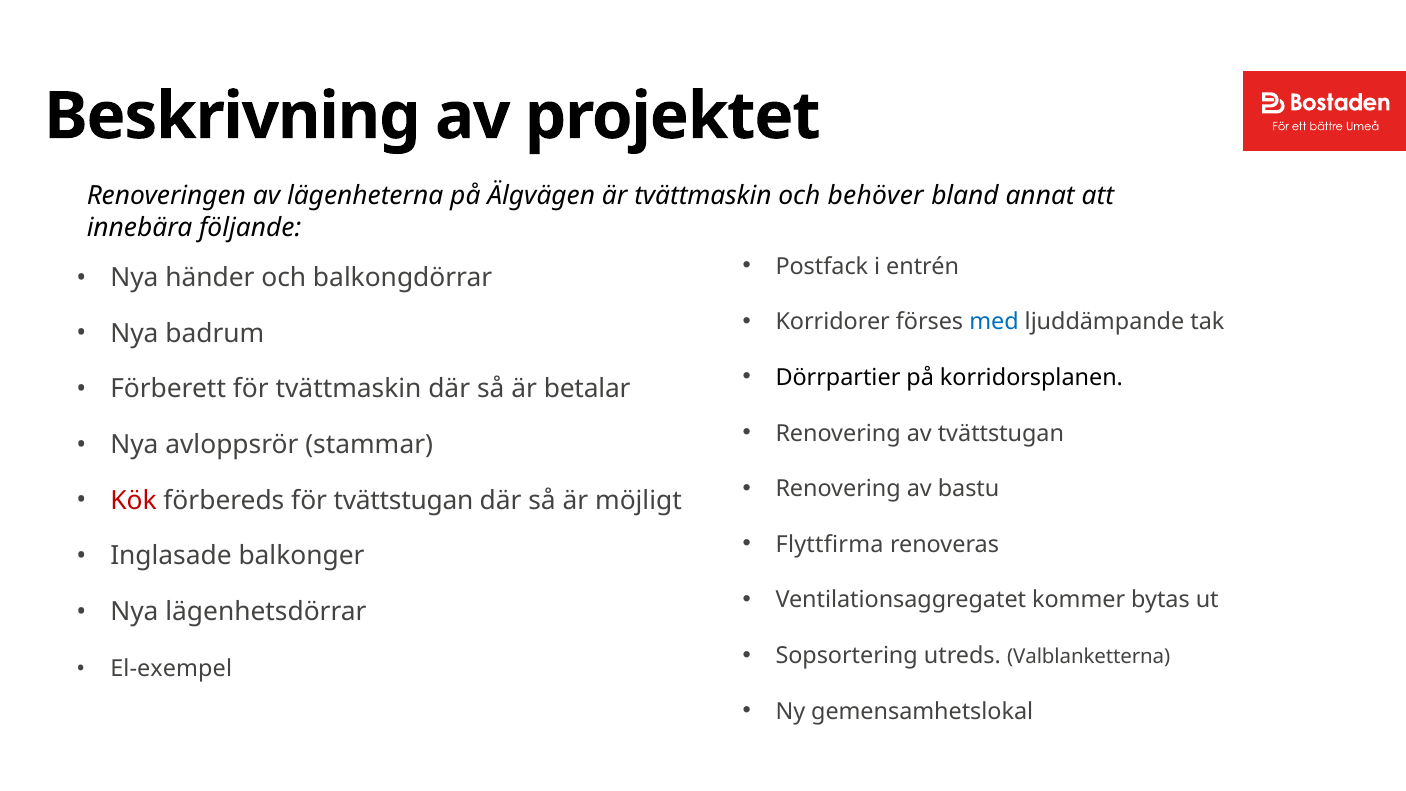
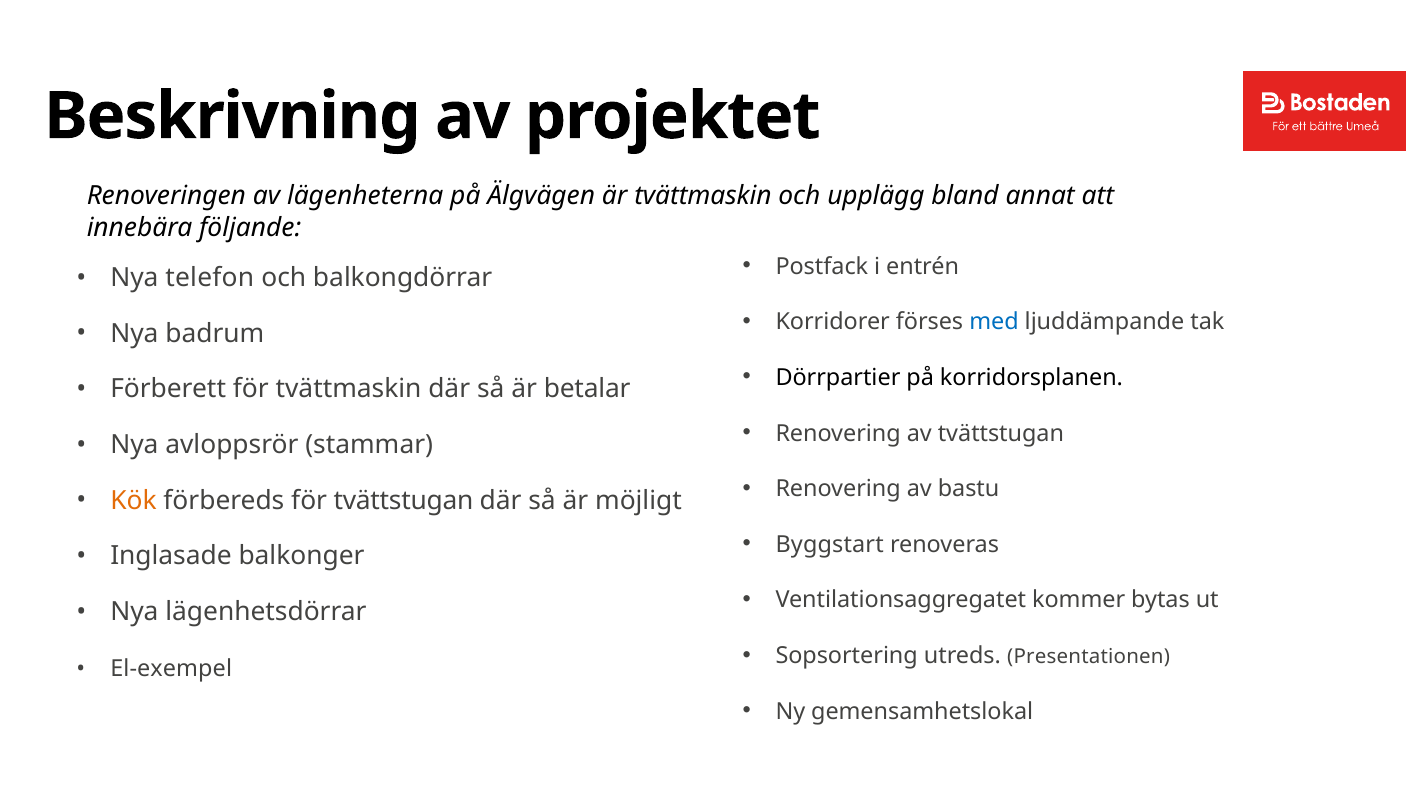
behöver: behöver -> upplägg (876, 196)
händer: händer -> telefon (210, 278)
Kök colour: red -> orange (133, 500)
Flyttfirma: Flyttfirma -> Byggstart (830, 544)
Valblanketterna: Valblanketterna -> Presentationen (1089, 657)
